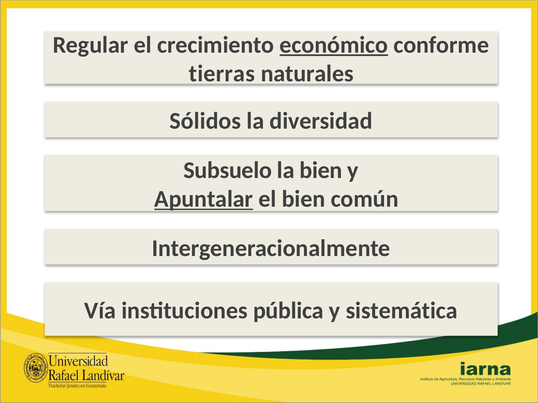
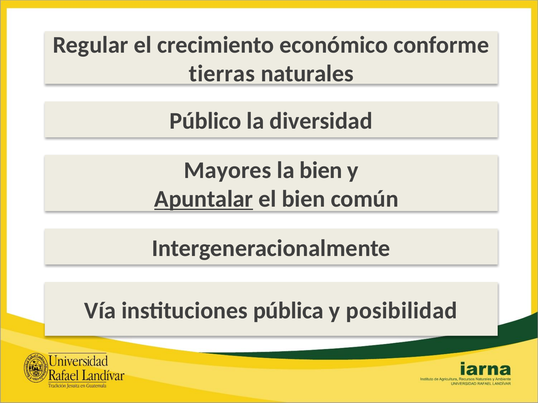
económico underline: present -> none (334, 45)
Sólidos: Sólidos -> Público (205, 121)
Subsuelo: Subsuelo -> Mayores (228, 170)
sistemática: sistemática -> posibilidad (402, 311)
